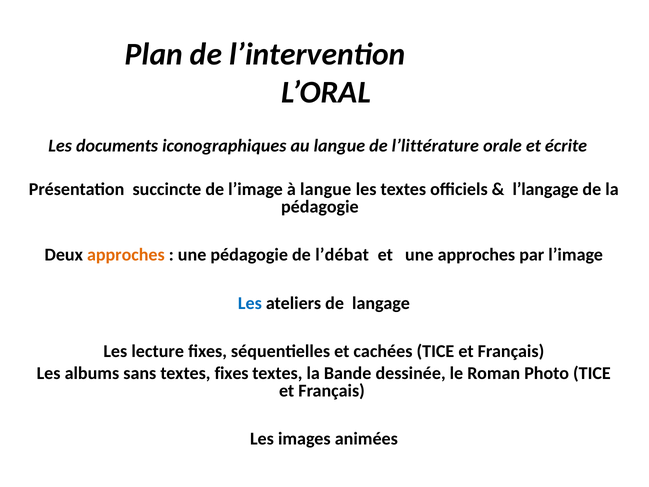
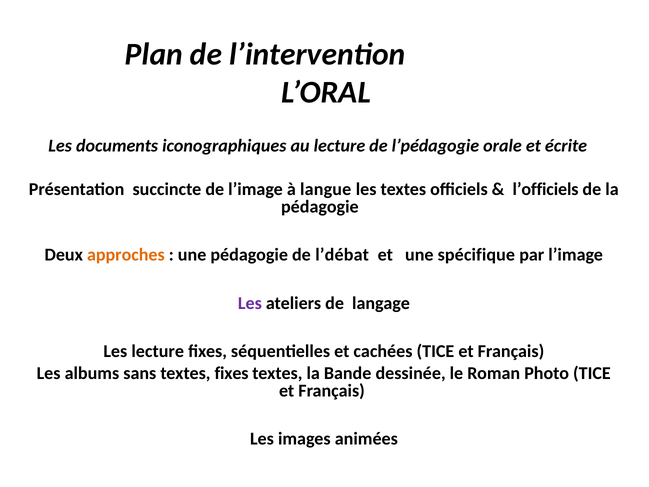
au langue: langue -> lecture (339, 146)
l’littérature: l’littérature -> l’pédagogie (435, 146)
l’langage: l’langage -> l’officiels (546, 189)
une approches: approches -> spécifique (476, 255)
Les colour: blue -> purple (250, 303)
